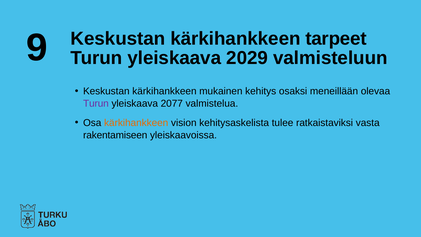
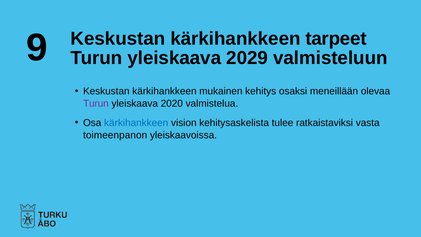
2077: 2077 -> 2020 (172, 103)
kärkihankkeen colour: orange -> blue (136, 123)
rakentamiseen: rakentamiseen -> toimeenpanon (115, 135)
